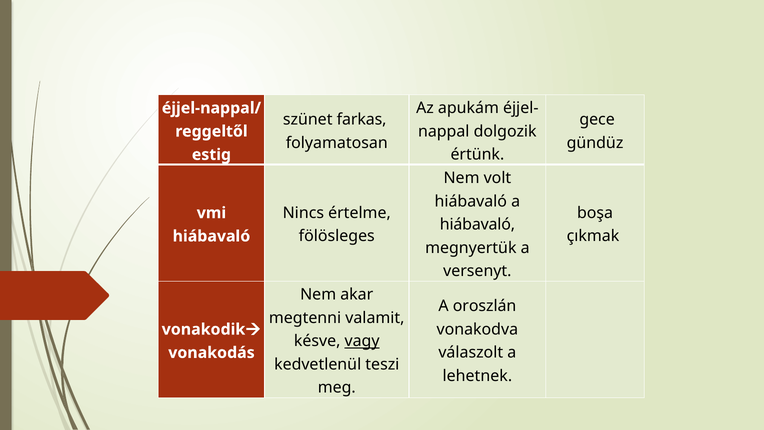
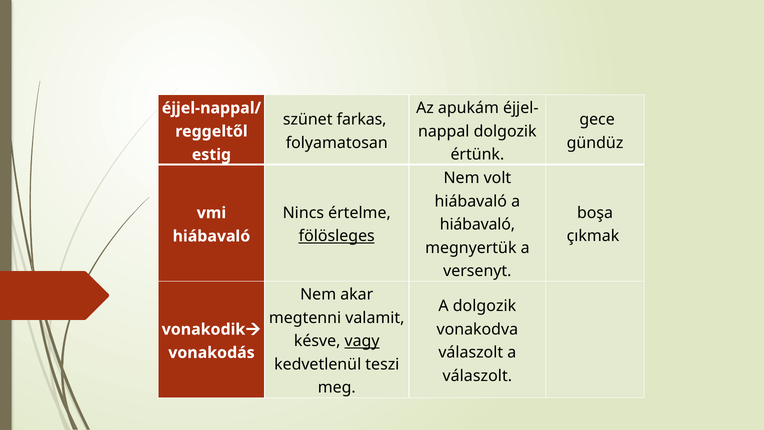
fölösleges underline: none -> present (337, 236)
A oroszlán: oroszlán -> dolgozik (484, 306)
lehetnek: lehetnek -> válaszolt (477, 376)
